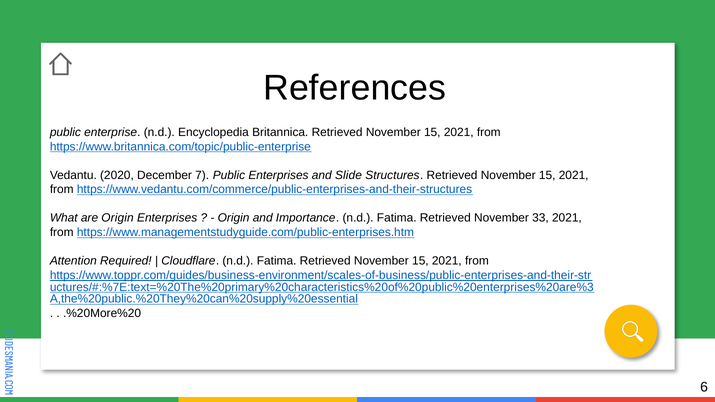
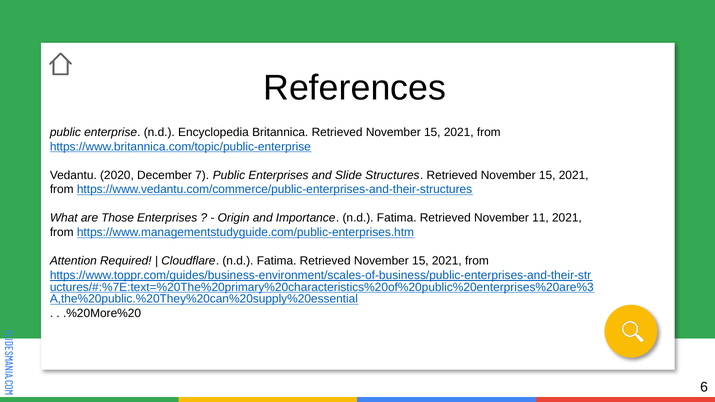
are Origin: Origin -> Those (118, 218)
33: 33 -> 11 (540, 218)
